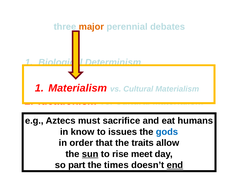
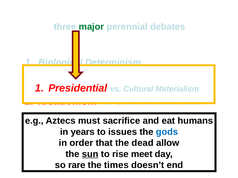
major colour: orange -> green (91, 27)
Materialism: Materialism -> Presidential (78, 88)
know: know -> years (83, 132)
traits: traits -> dead (143, 143)
part: part -> rare (77, 166)
end underline: present -> none (175, 166)
